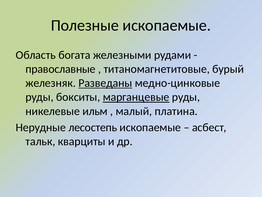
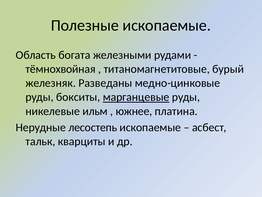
православные: православные -> тёмнохвойная (61, 69)
Разведаны underline: present -> none (105, 83)
малый: малый -> южнее (134, 111)
